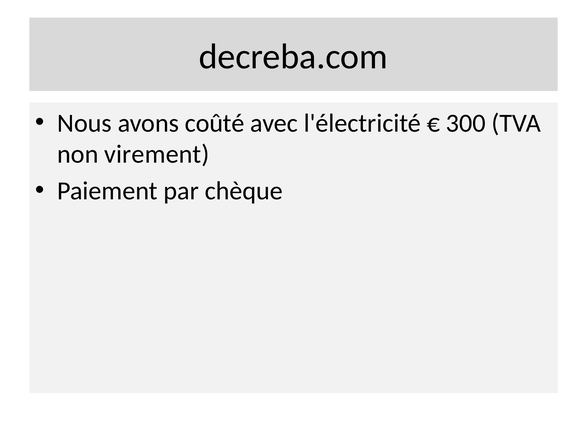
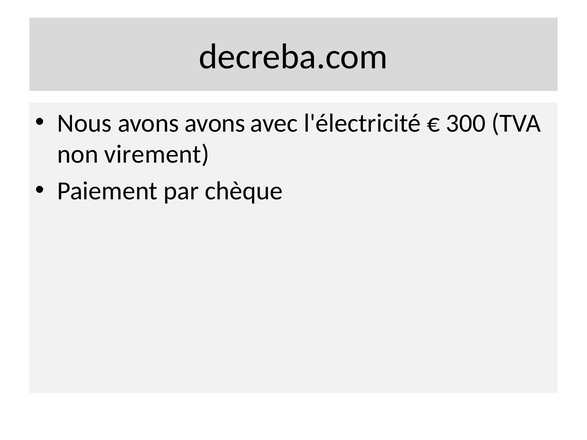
avons coûté: coûté -> avons (215, 123)
